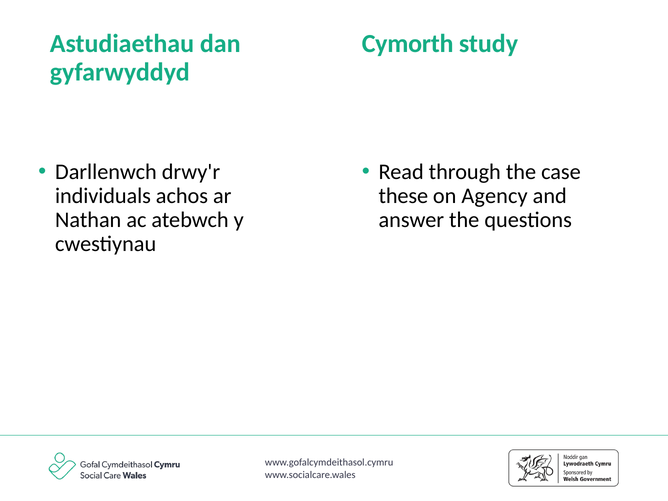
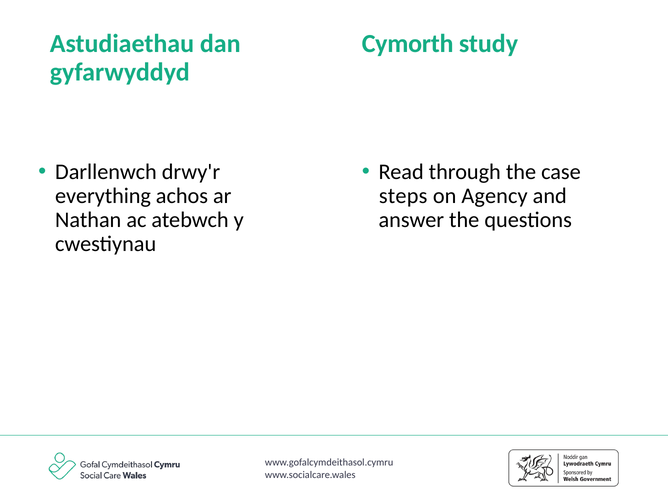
individuals: individuals -> everything (103, 196)
these: these -> steps (403, 196)
